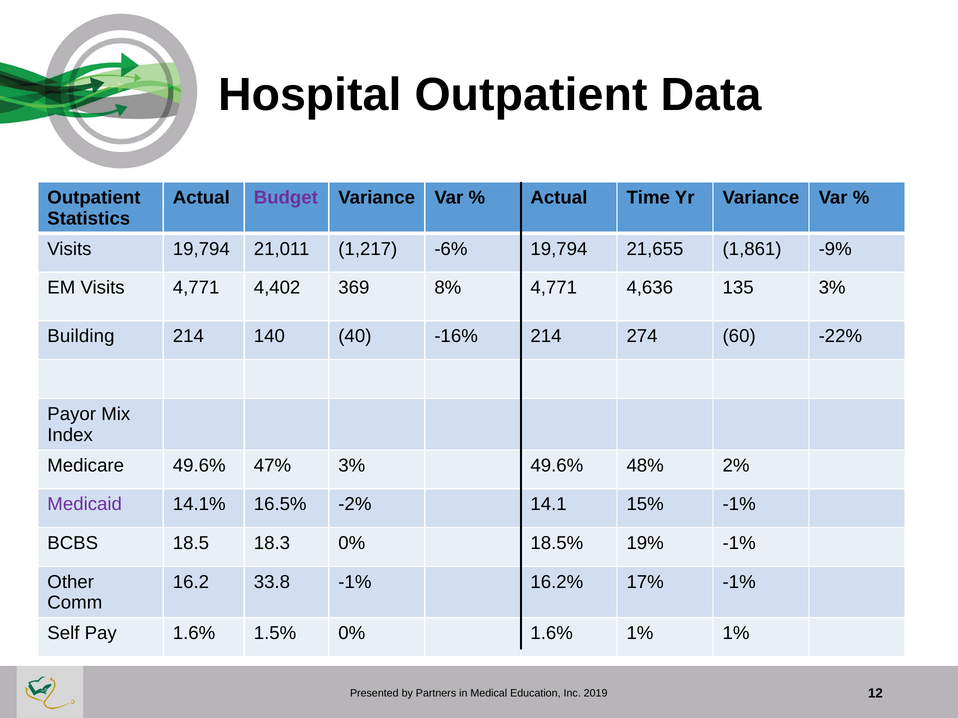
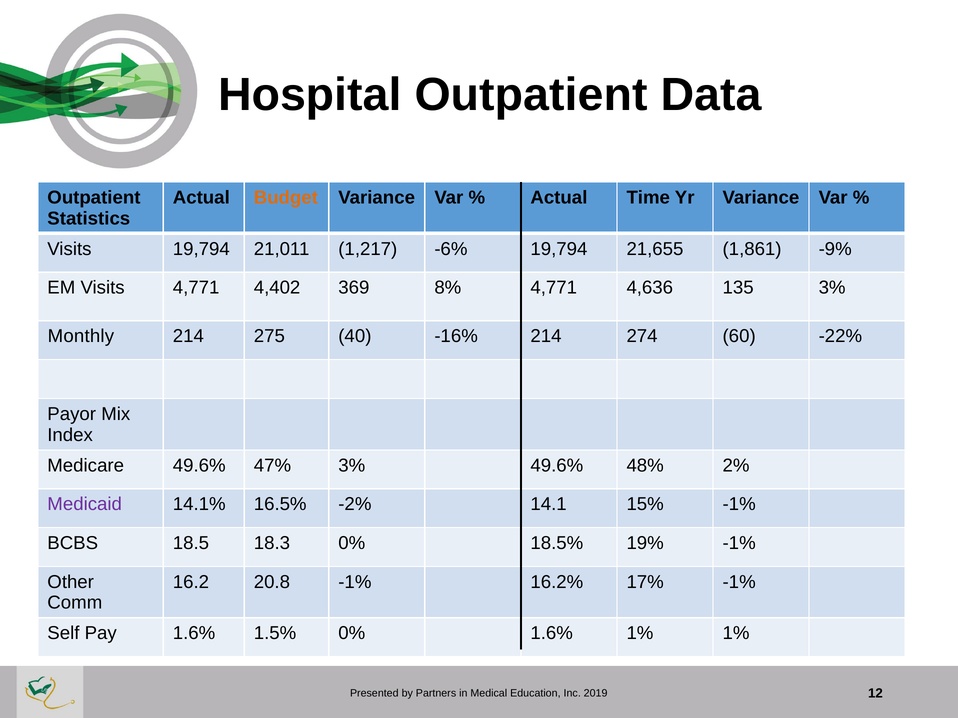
Budget colour: purple -> orange (286, 198)
Building: Building -> Monthly (81, 337)
140: 140 -> 275 (269, 337)
33.8: 33.8 -> 20.8 (272, 582)
